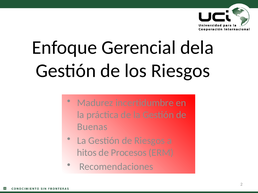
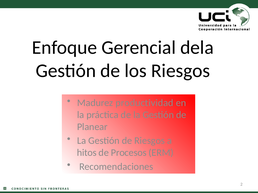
incertidumbre: incertidumbre -> productividad (144, 103)
Buenas: Buenas -> Planear (92, 127)
